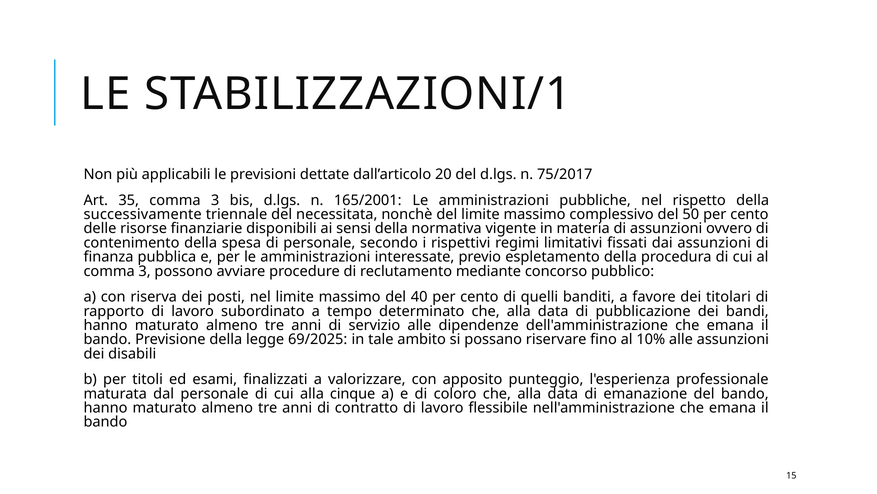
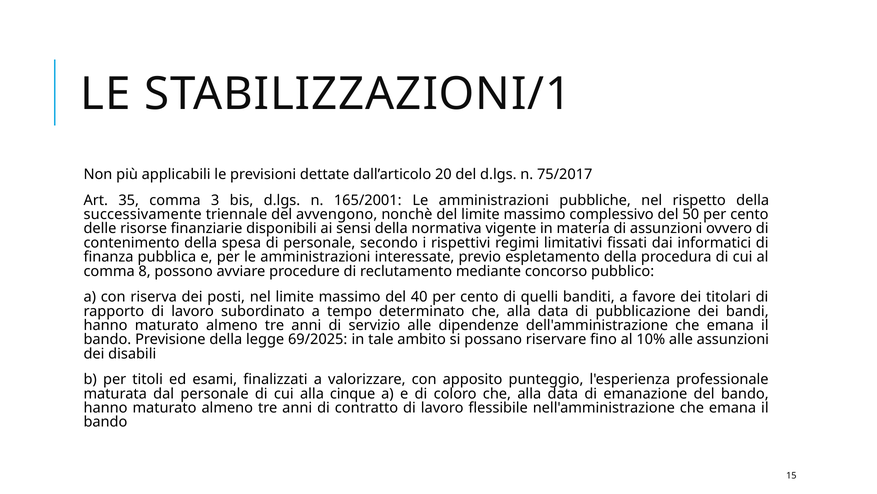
necessitata: necessitata -> avvengono (337, 214)
dai assunzioni: assunzioni -> informatici (714, 243)
3: 3 -> 8 (145, 271)
